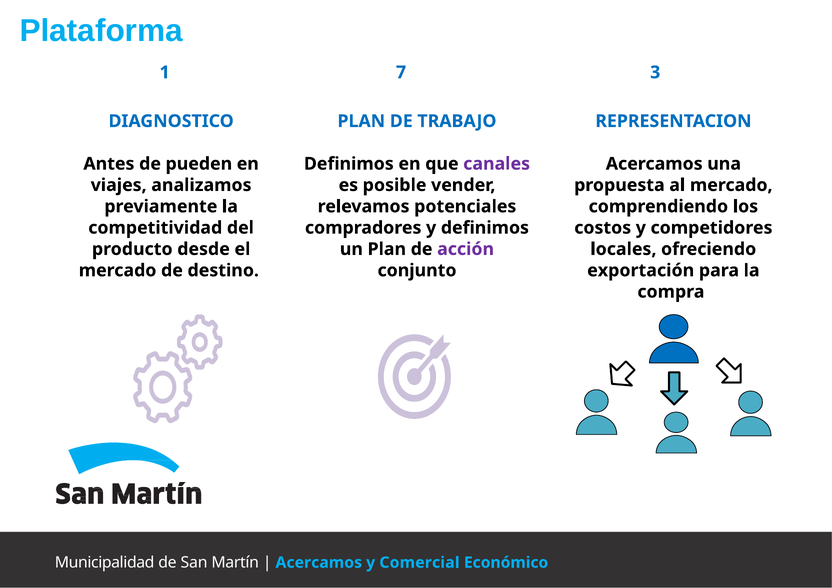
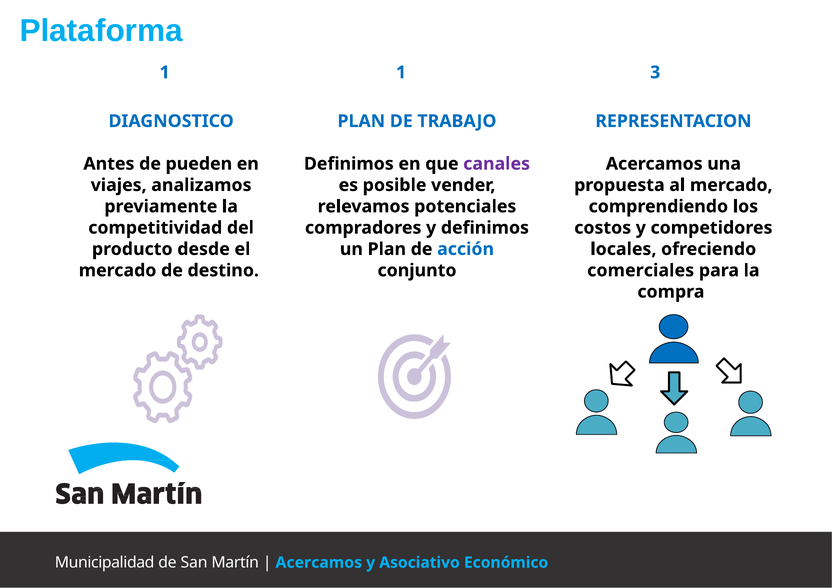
1 7: 7 -> 1 (401, 72)
acción colour: purple -> blue (466, 249)
exportación: exportación -> comerciales (641, 271)
Comercial: Comercial -> Asociativo (420, 563)
